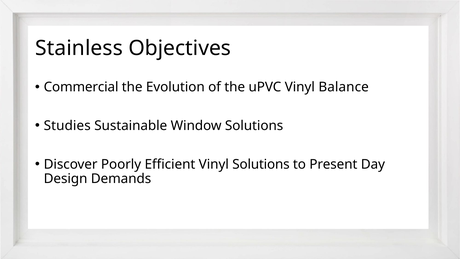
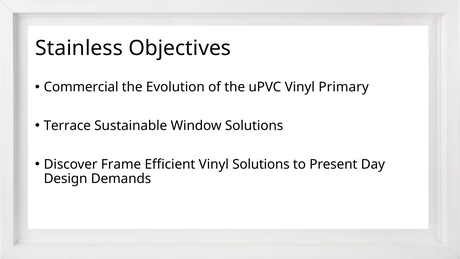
Balance: Balance -> Primary (344, 87)
Studies: Studies -> Terrace (67, 126)
Poorly: Poorly -> Frame (121, 164)
